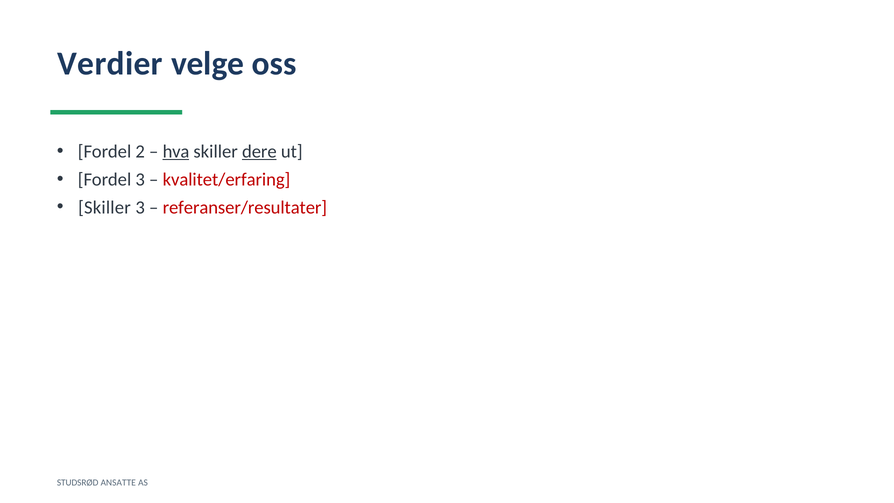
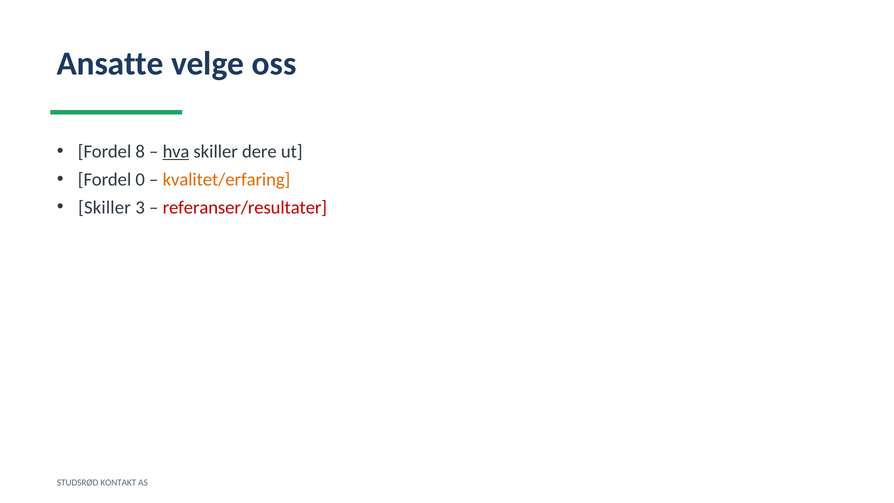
Verdier: Verdier -> Ansatte (110, 64)
2: 2 -> 8 (140, 151)
dere underline: present -> none (259, 151)
Fordel 3: 3 -> 0 (140, 179)
kvalitet/erfaring colour: red -> orange (226, 179)
ANSATTE: ANSATTE -> KONTAKT (118, 483)
